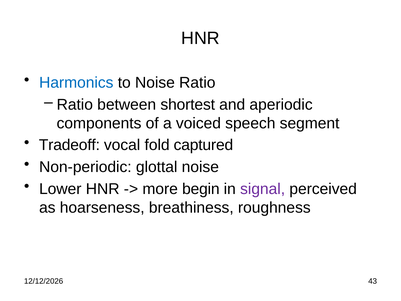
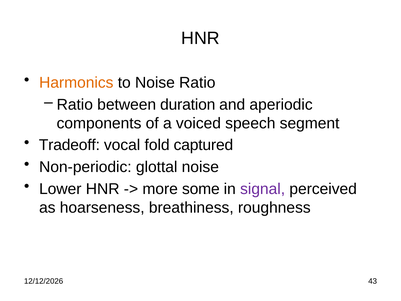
Harmonics colour: blue -> orange (76, 83)
shortest: shortest -> duration (188, 104)
begin: begin -> some (201, 189)
